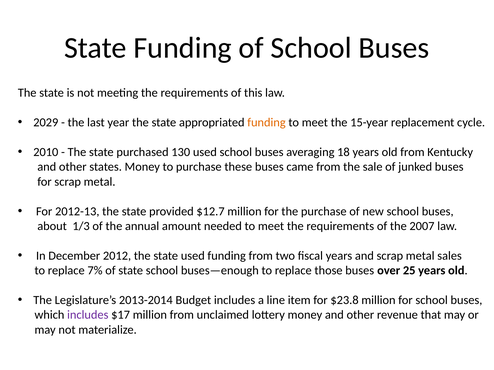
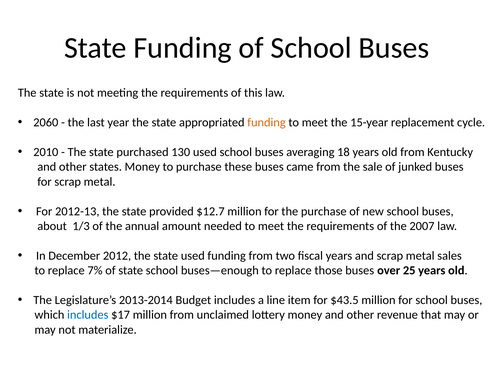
2029: 2029 -> 2060 (46, 123)
$23.8: $23.8 -> $43.5 (345, 300)
includes colour: purple -> blue (88, 315)
